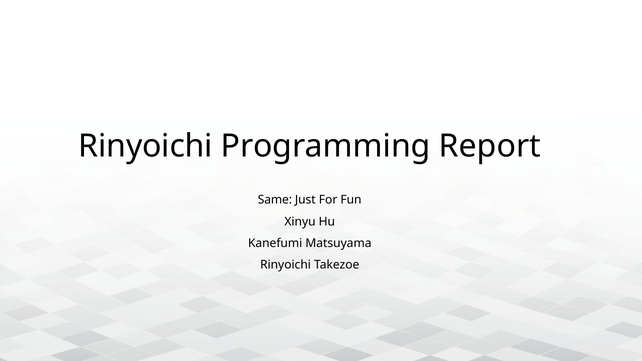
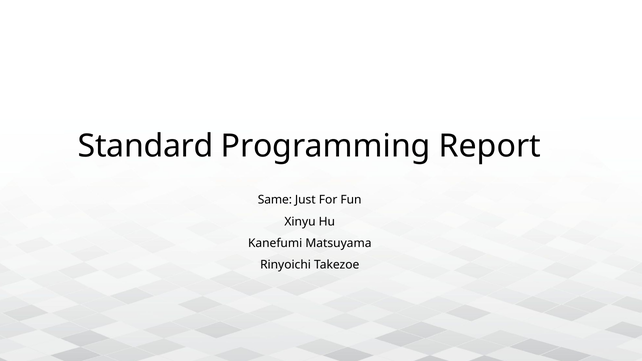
Rinyoichi: Rinyoichi -> Standard (146, 146)
